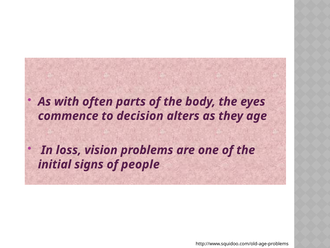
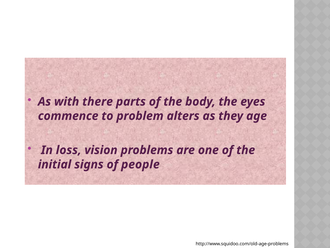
often: often -> there (98, 101)
decision: decision -> problem (140, 116)
